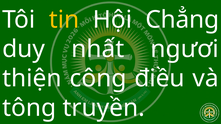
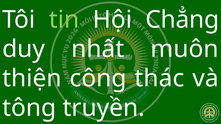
tin colour: yellow -> light green (64, 20)
ngươi: ngươi -> muôn (185, 49)
điều: điều -> thác (159, 79)
